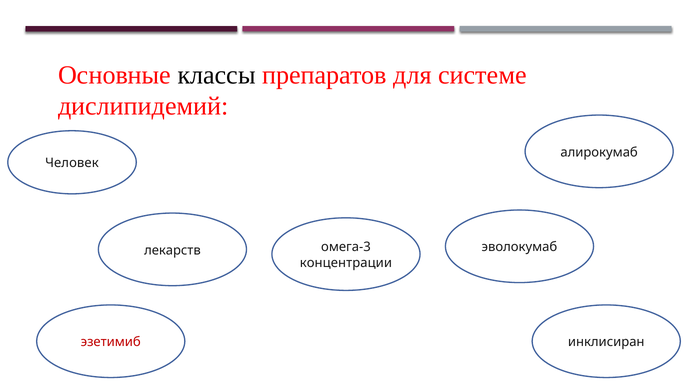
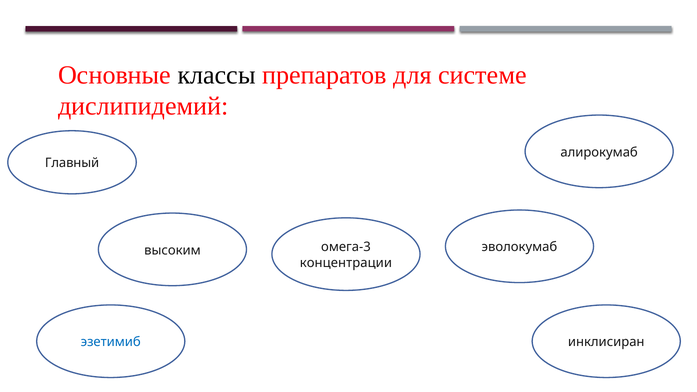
Человек: Человек -> Главный (72, 163)
лекарств: лекарств -> высоким (172, 250)
эзетимиб colour: red -> blue (111, 342)
